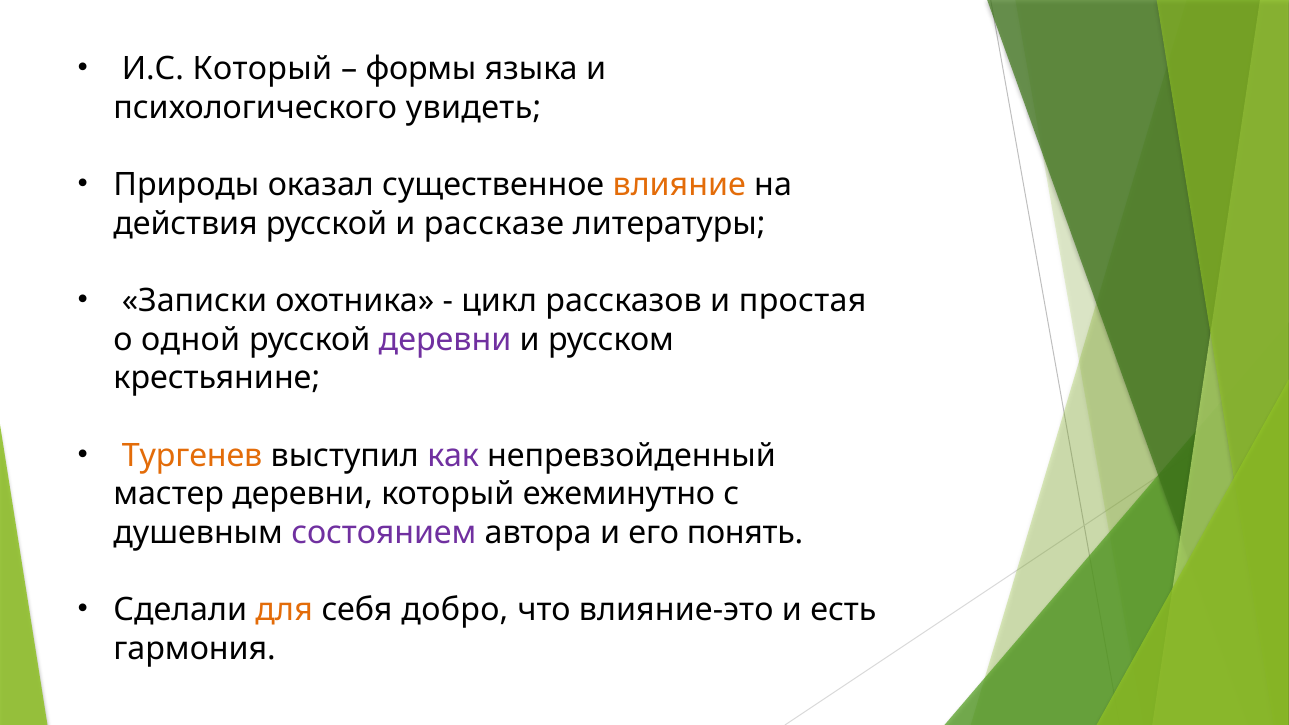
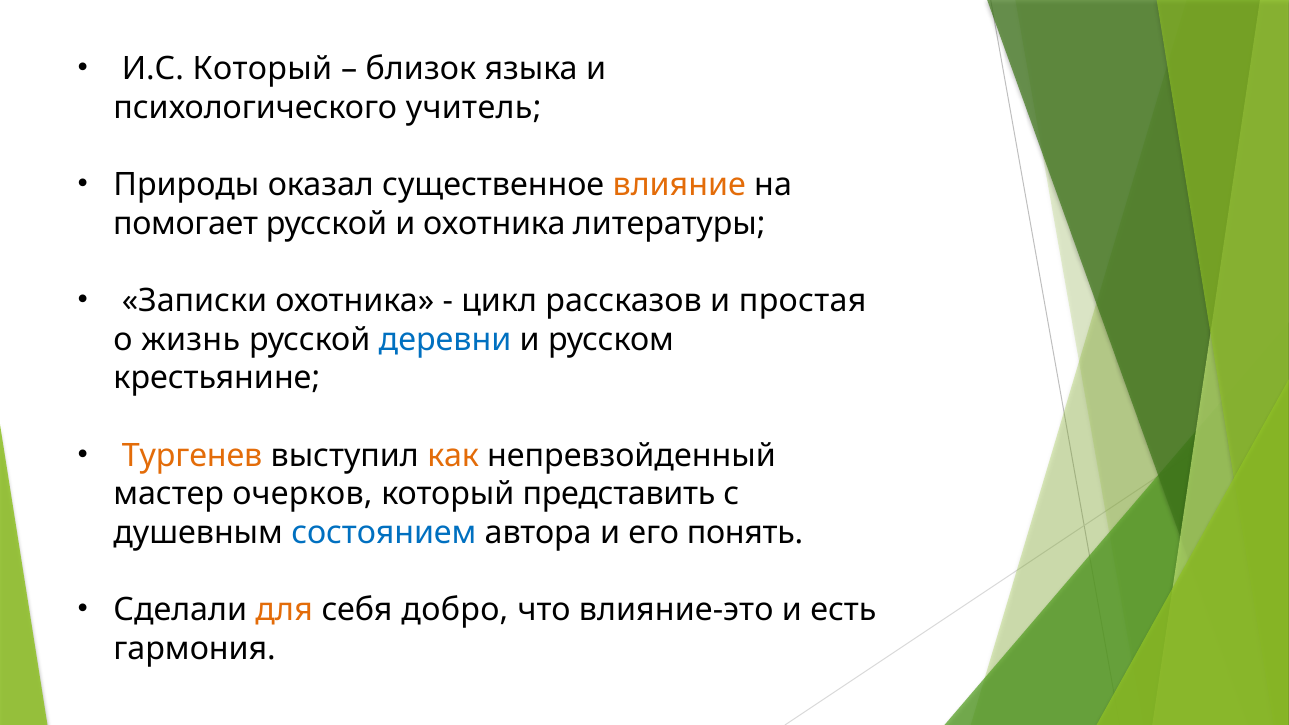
формы: формы -> близок (421, 69)
увидеть: увидеть -> учитель (474, 108)
действия: действия -> помогает (186, 224)
и рассказе: рассказе -> охотника (494, 224)
одной: одной -> жизнь (191, 340)
деревни colour: purple -> blue (445, 340)
как colour: purple -> orange (453, 456)
мастер деревни: деревни -> очерков (302, 494)
ежеминутно: ежеминутно -> представить (619, 494)
состоянием colour: purple -> blue (384, 533)
